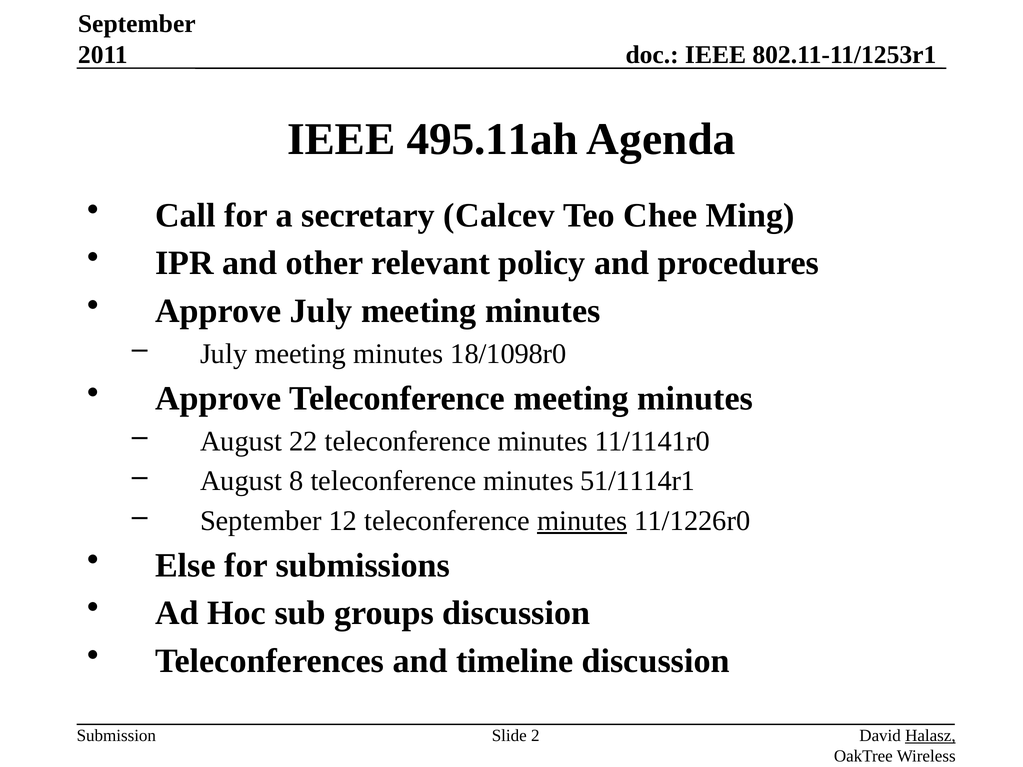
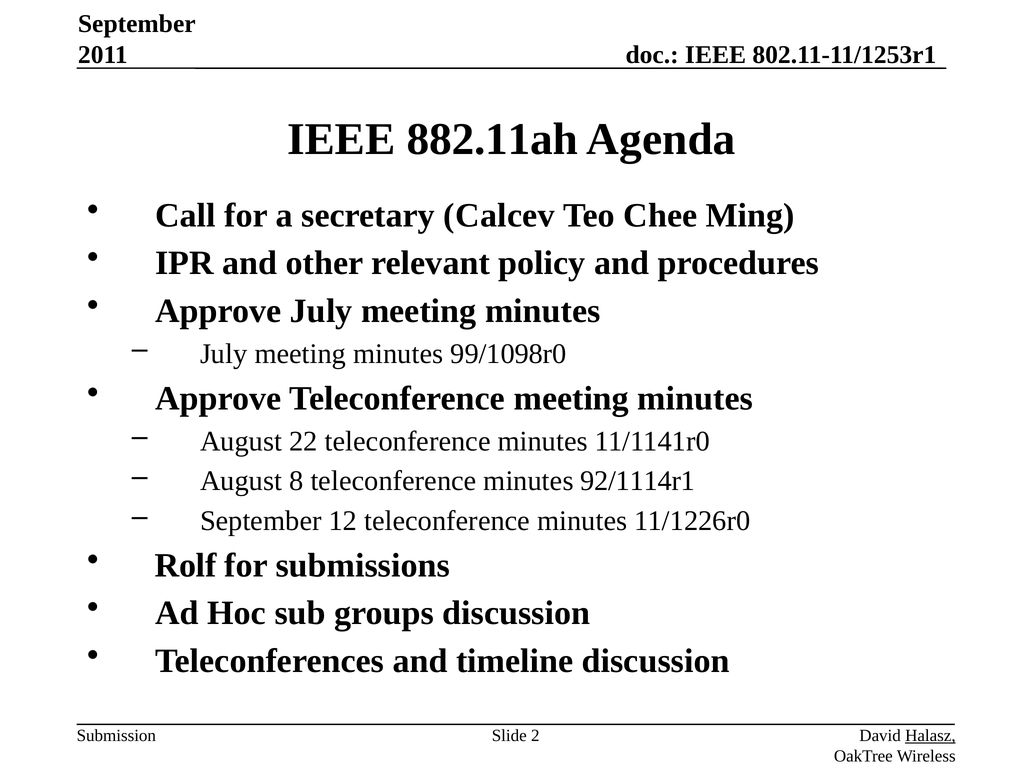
495.11ah: 495.11ah -> 882.11ah (492, 140)
18/1098r0: 18/1098r0 -> 99/1098r0 (508, 354)
51/1114r1: 51/1114r1 -> 92/1114r1 (638, 481)
minutes underline: present -> none (582, 521)
Else: Else -> Rolf (186, 566)
